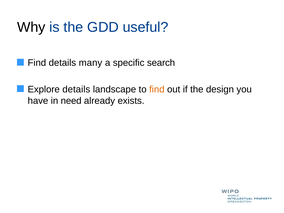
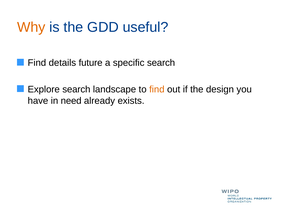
Why colour: black -> orange (31, 27)
many: many -> future (91, 63)
Explore details: details -> search (76, 89)
